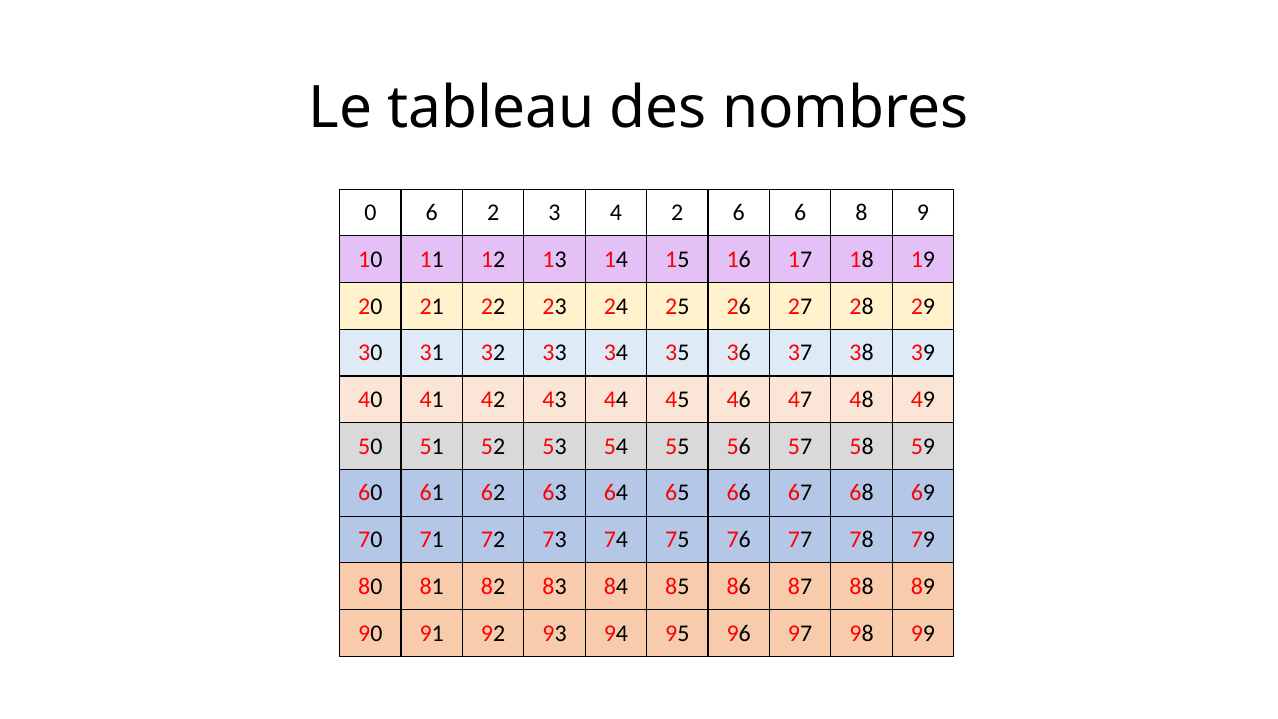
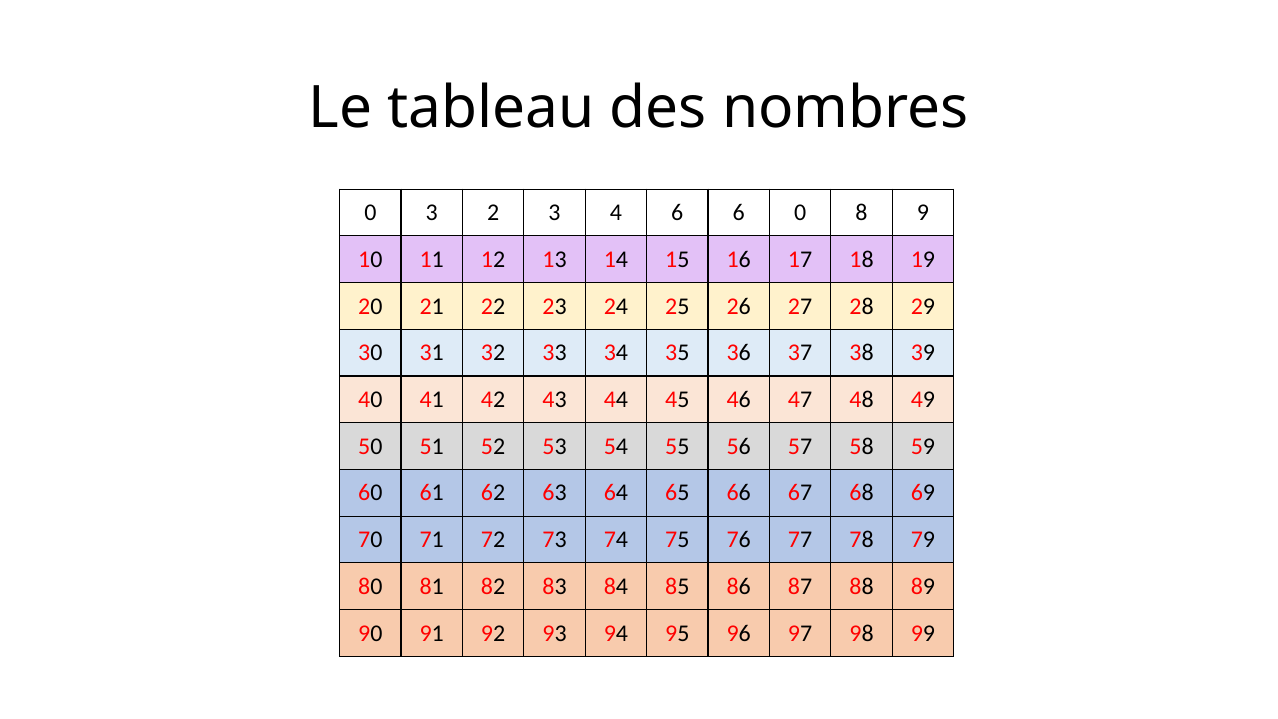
0 6: 6 -> 3 (432, 213)
4 2: 2 -> 6 (677, 213)
6 6: 6 -> 0 (800, 213)
